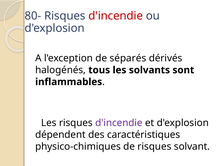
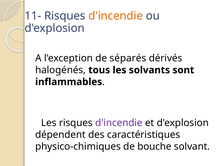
80-: 80- -> 11- (33, 16)
d'incendie colour: red -> orange (116, 16)
de risques: risques -> bouche (154, 146)
